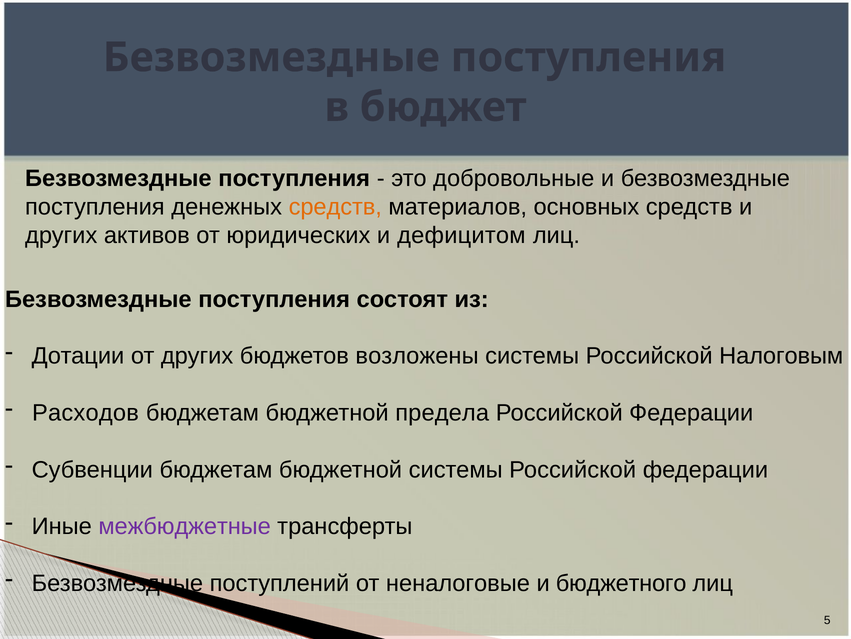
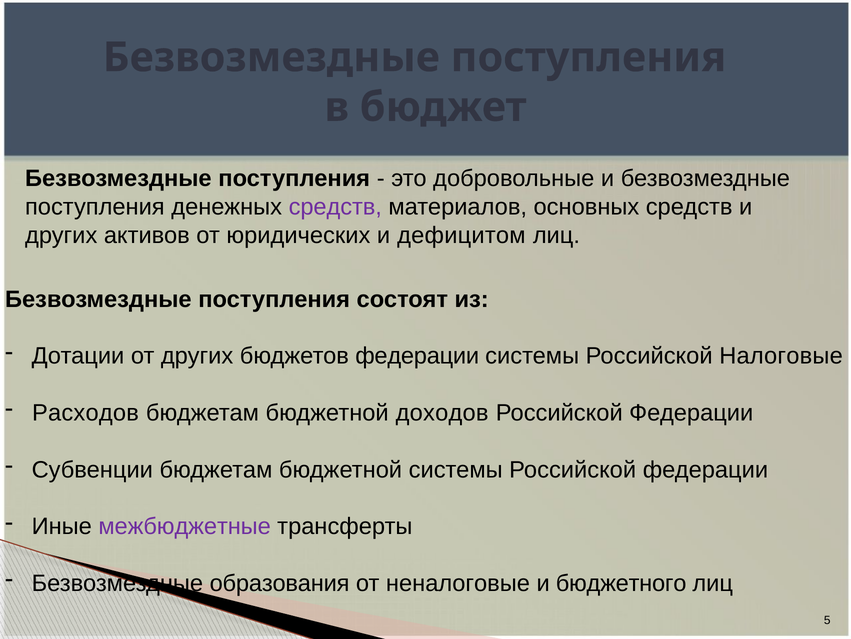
средств colour: orange -> purple (335, 207)
бюджетов возложены: возложены -> федерации (417, 356)
Налоговым: Налоговым -> Налоговые (781, 356)
предела: предела -> доходов (442, 412)
поступлений: поступлений -> образования (280, 583)
